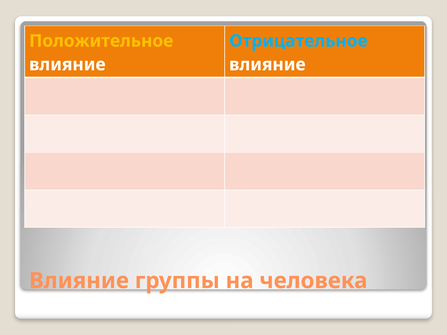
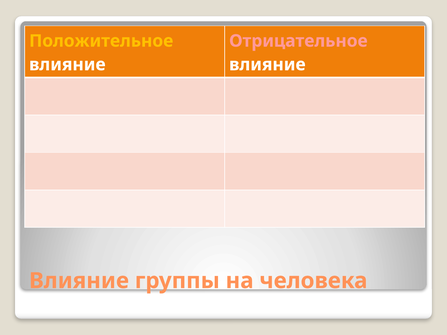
Отрицательное colour: light blue -> pink (298, 41)
